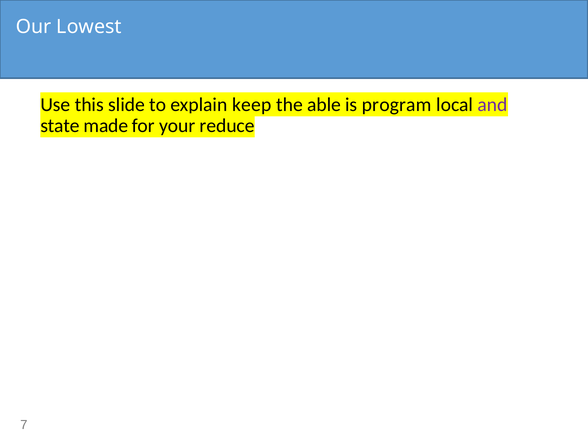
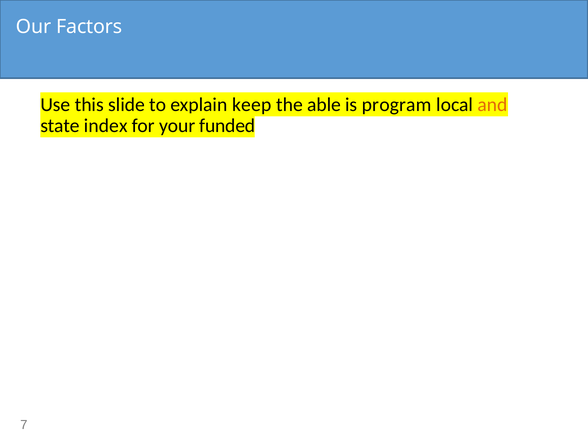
Lowest: Lowest -> Factors (89, 27)
and colour: purple -> orange (493, 105)
made: made -> index (106, 126)
reduce: reduce -> funded (227, 126)
